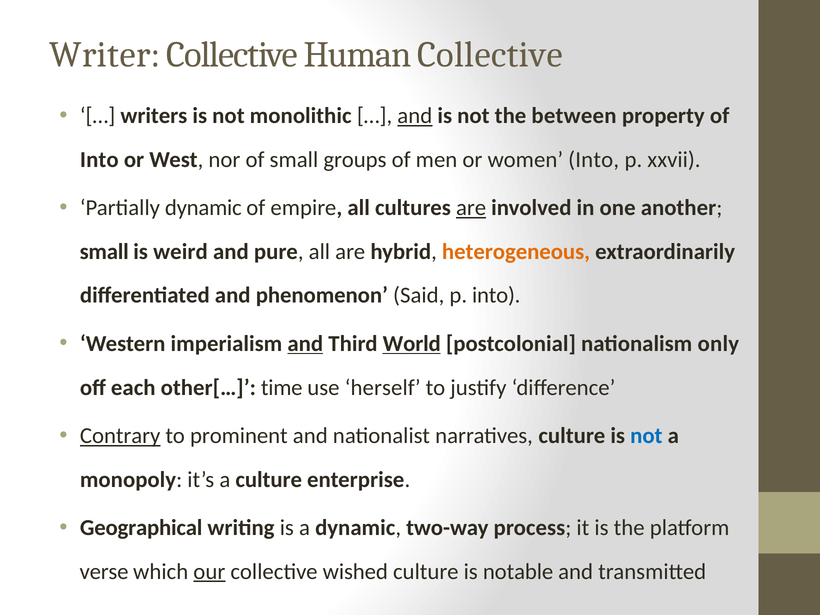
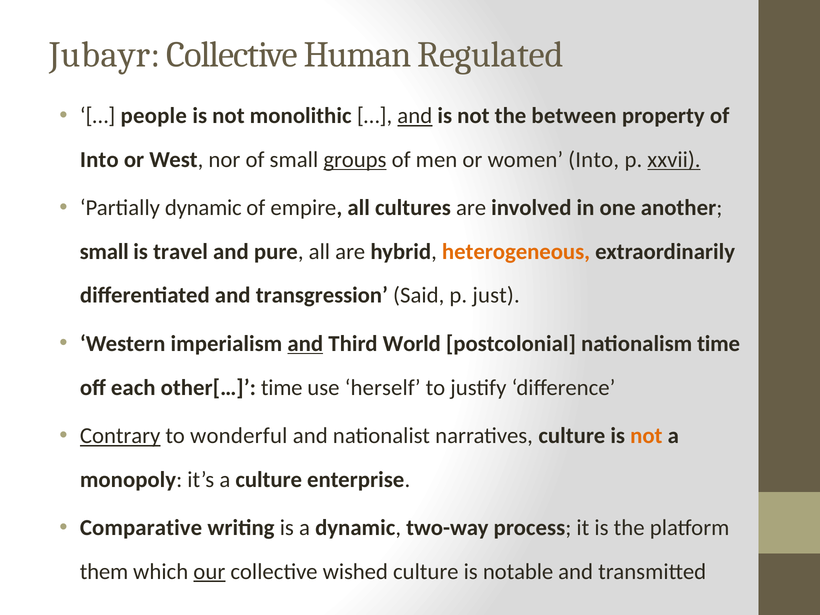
Writer: Writer -> Jubayr (105, 55)
Human Collective: Collective -> Regulated (490, 55)
writers: writers -> people (154, 116)
groups underline: none -> present (355, 160)
xxvii underline: none -> present (674, 160)
are underline: present -> none (471, 208)
weird: weird -> travel (181, 252)
phenomenon: phenomenon -> transgression (322, 295)
p into: into -> just (496, 295)
World underline: present -> none (412, 344)
nationalism only: only -> time (719, 344)
prominent: prominent -> wonderful (239, 436)
not colour: blue -> orange (646, 436)
Geographical: Geographical -> Comparative (141, 528)
verse: verse -> them (104, 572)
